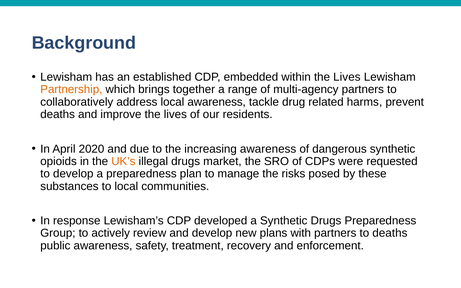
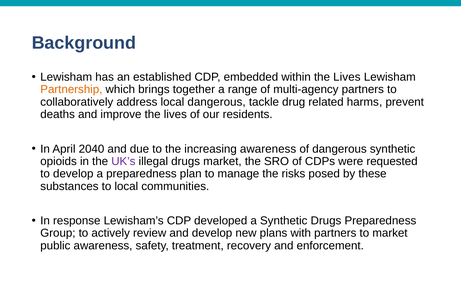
local awareness: awareness -> dangerous (217, 102)
2020: 2020 -> 2040 (92, 149)
UK’s colour: orange -> purple (123, 161)
to deaths: deaths -> market (390, 233)
